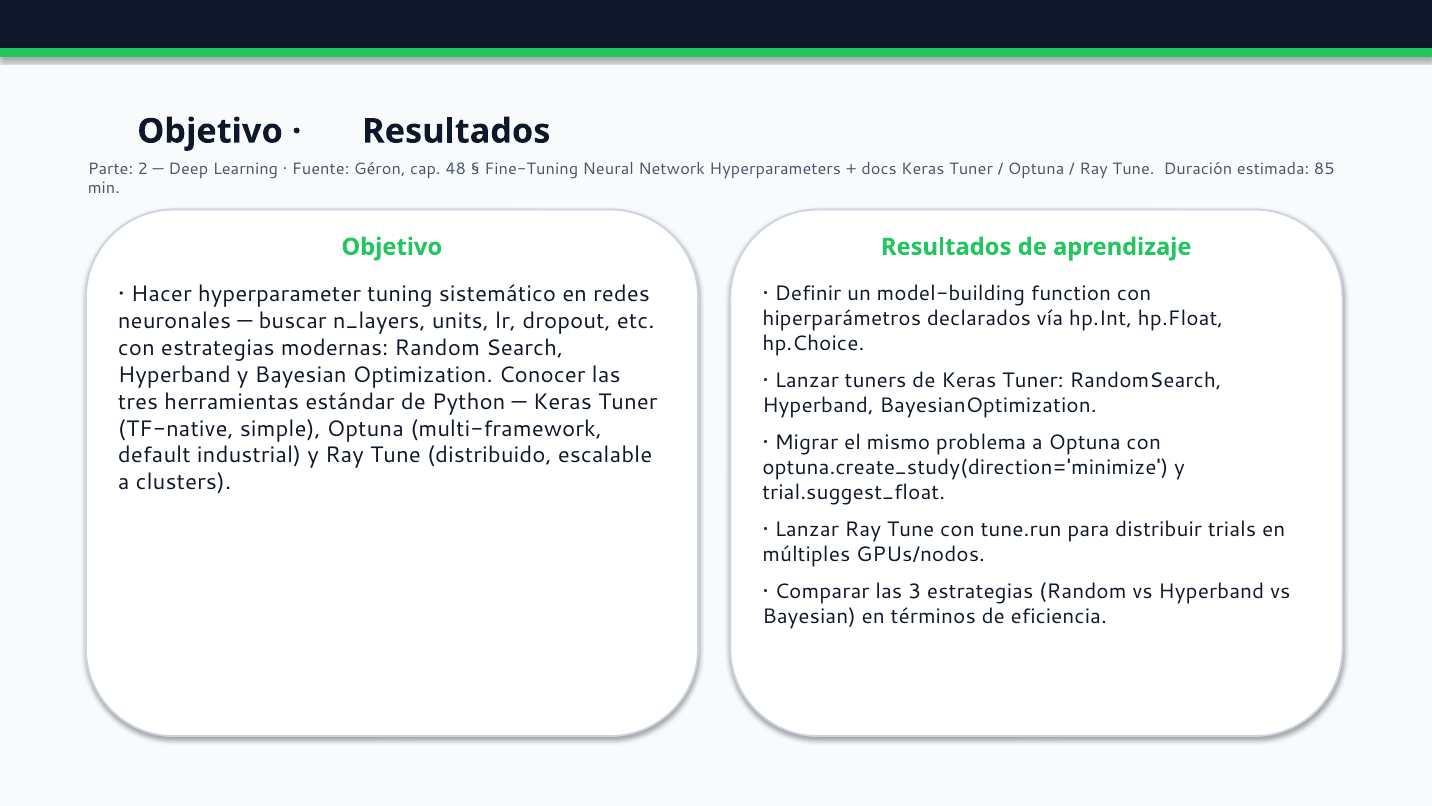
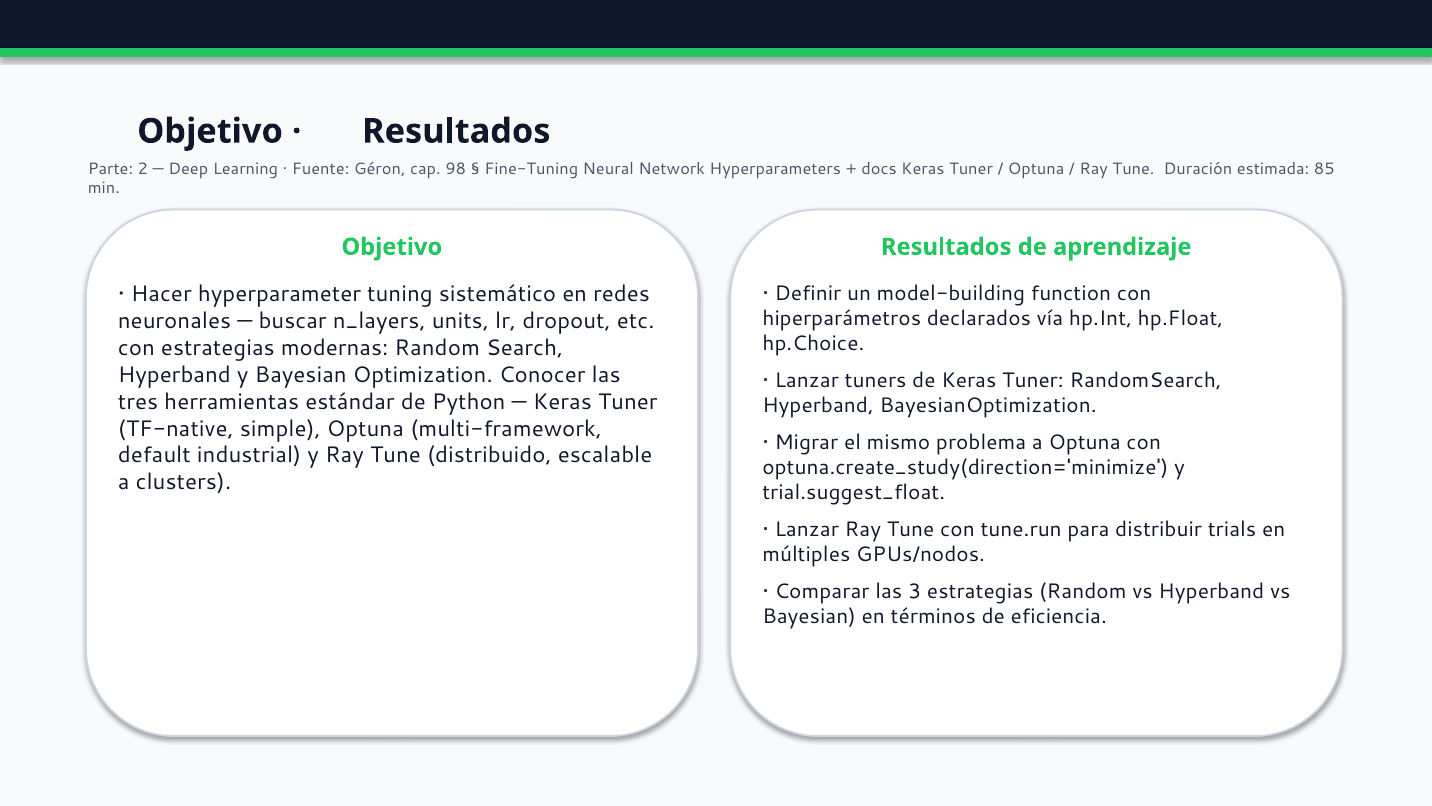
48: 48 -> 98 (456, 169)
